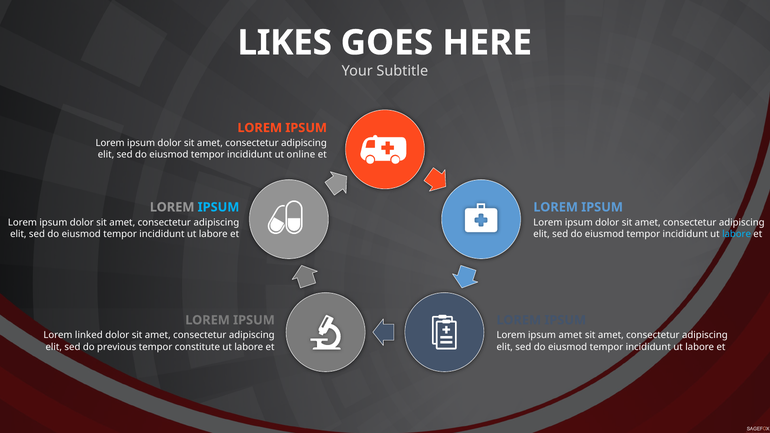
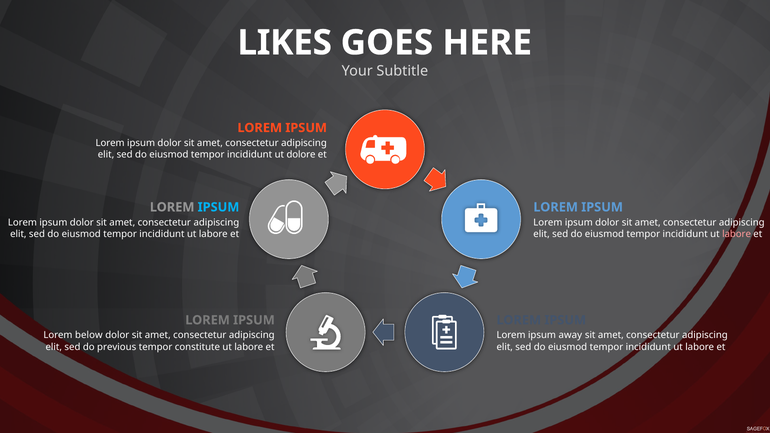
online: online -> dolore (301, 155)
labore colour: light blue -> pink (737, 234)
linked: linked -> below (89, 335)
ipsum amet: amet -> away (570, 335)
